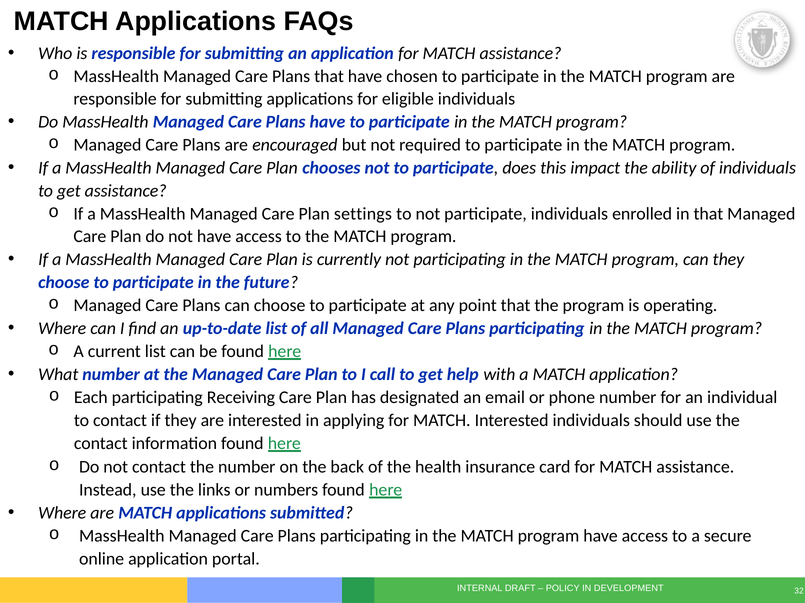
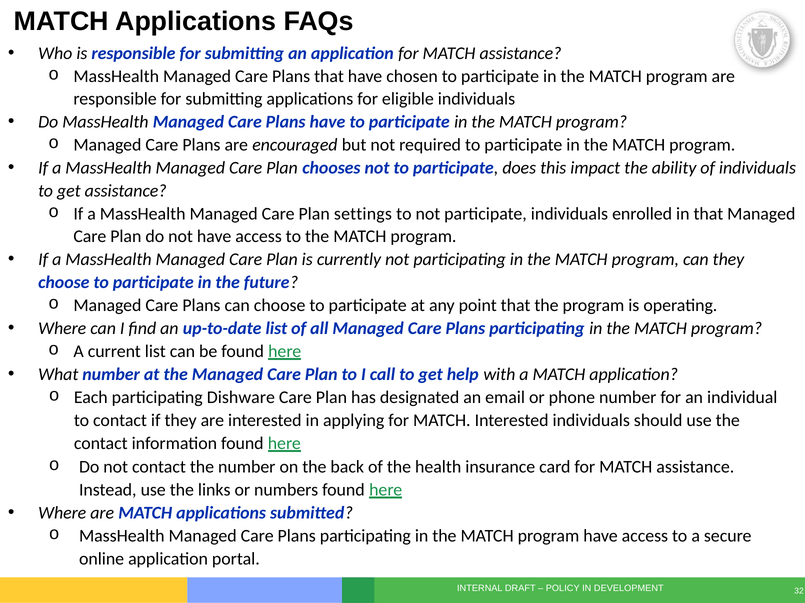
Receiving: Receiving -> Dishware (241, 398)
